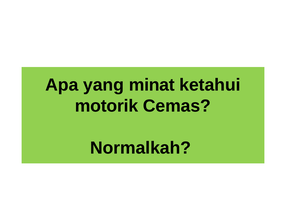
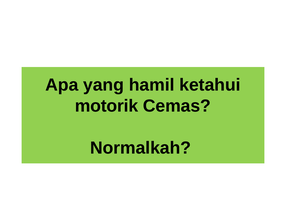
minat: minat -> hamil (152, 85)
